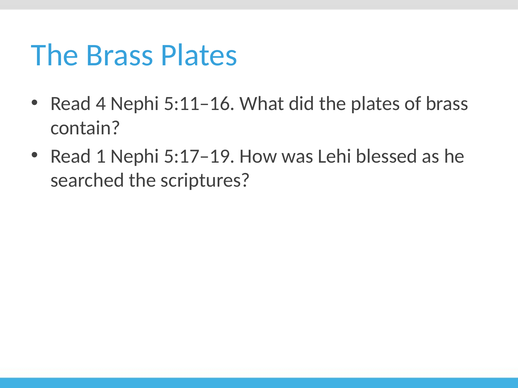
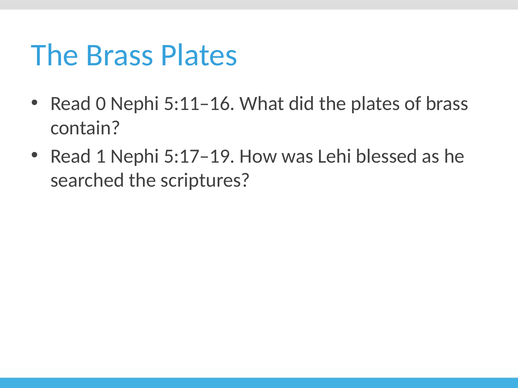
4: 4 -> 0 (101, 104)
